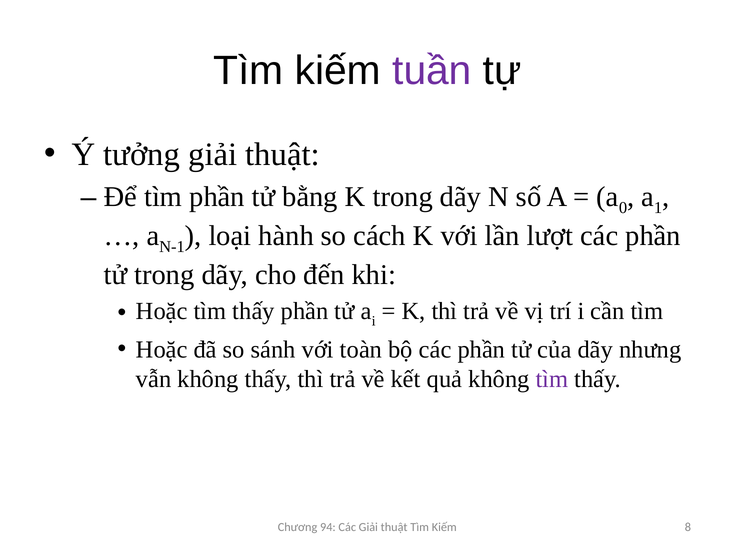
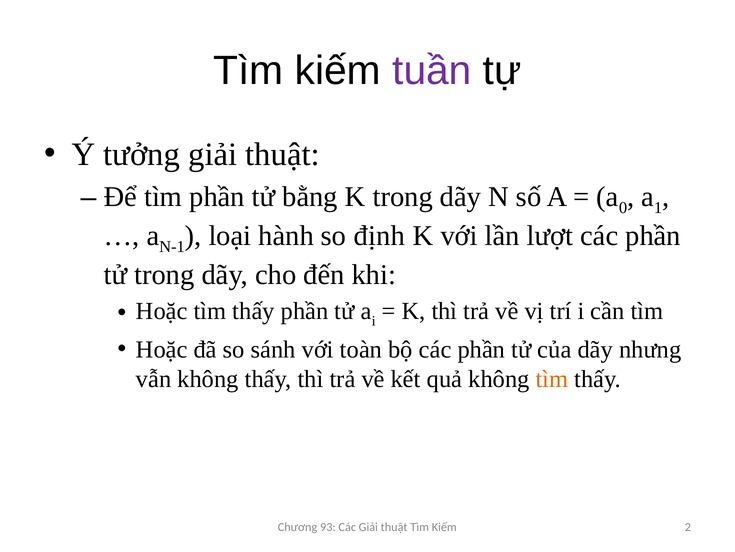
cách: cách -> định (379, 235)
tìm colour: purple -> orange (552, 379)
94: 94 -> 93 (328, 526)
8: 8 -> 2 (688, 526)
